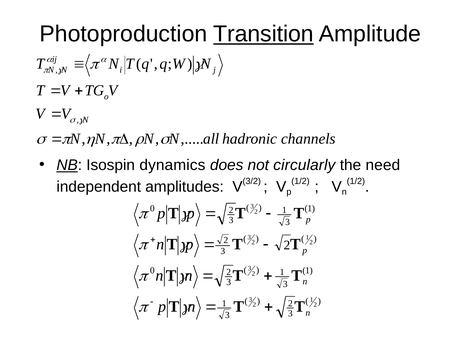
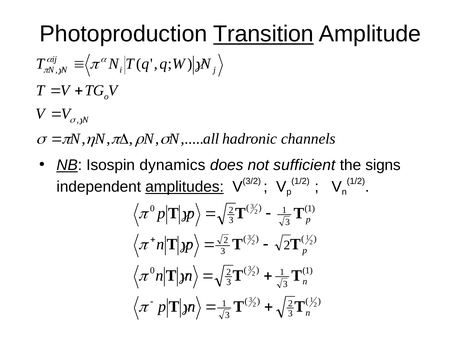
circularly: circularly -> sufficient (304, 165)
need: need -> signs (383, 165)
amplitudes underline: none -> present (185, 187)
